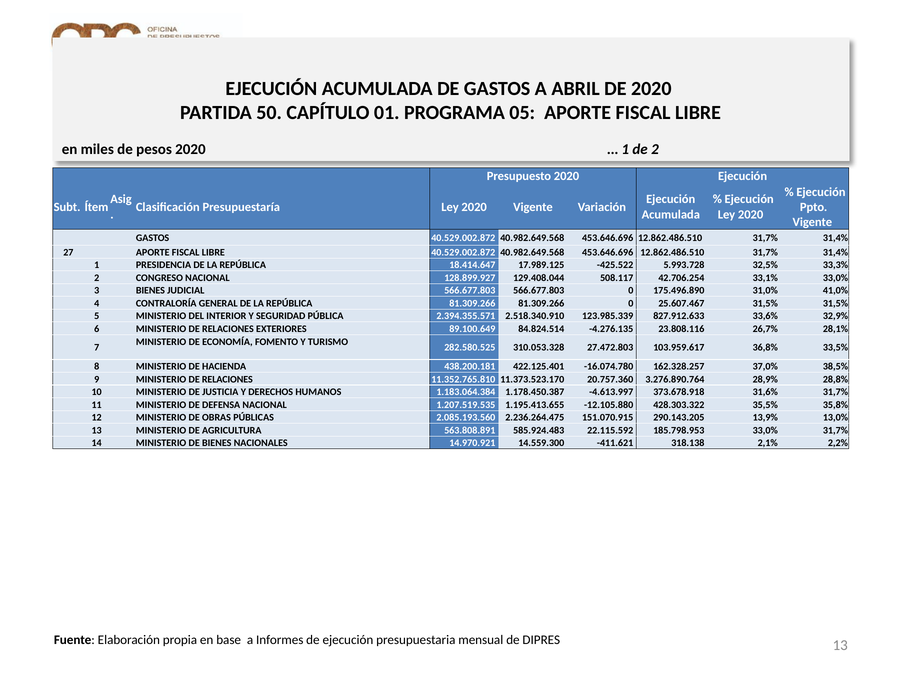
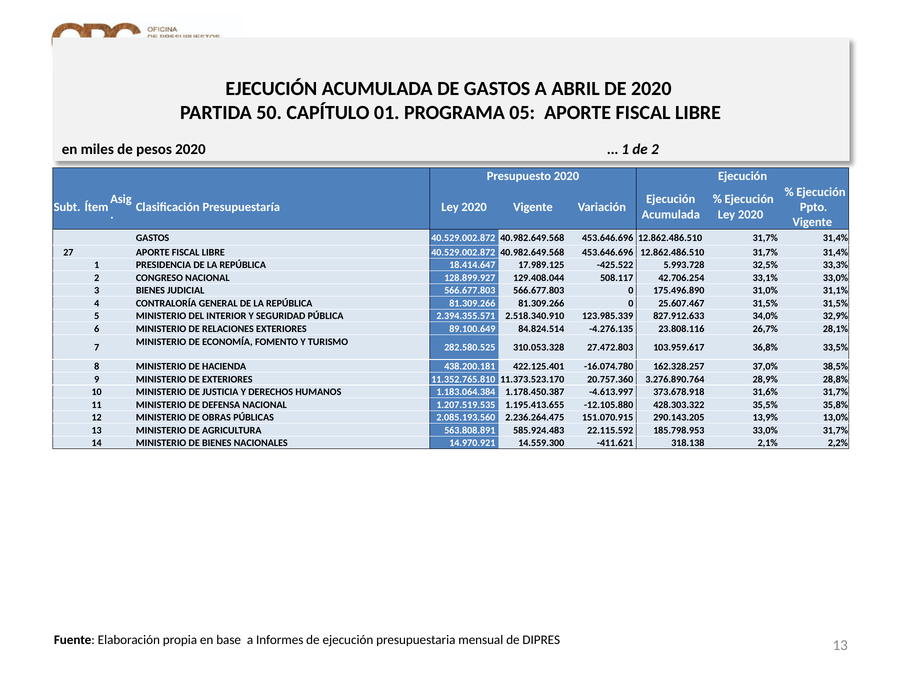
41,0%: 41,0% -> 31,1% (836, 291)
33,6%: 33,6% -> 34,0% (765, 316)
9 MINISTERIO DE RELACIONES: RELACIONES -> EXTERIORES (227, 380)
